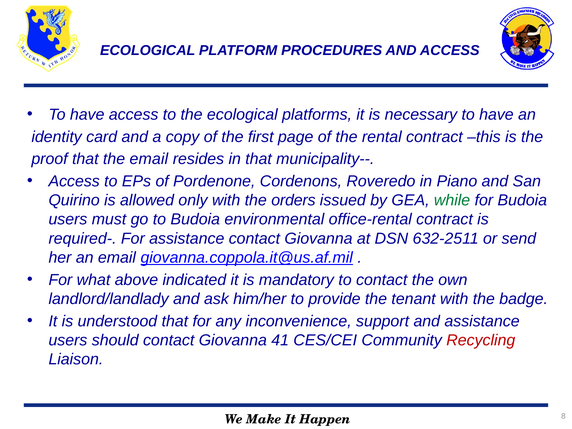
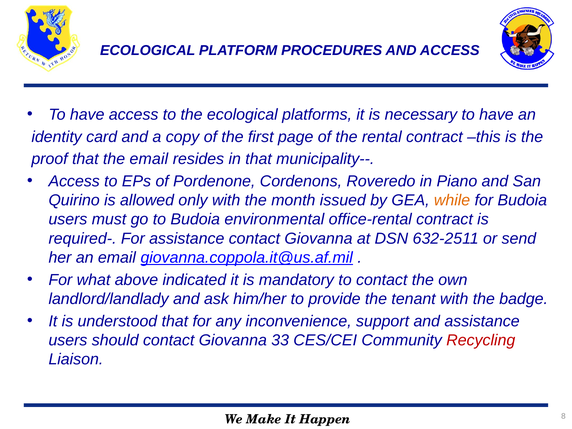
orders: orders -> month (293, 200)
while colour: green -> orange (452, 200)
41: 41 -> 33 (280, 340)
